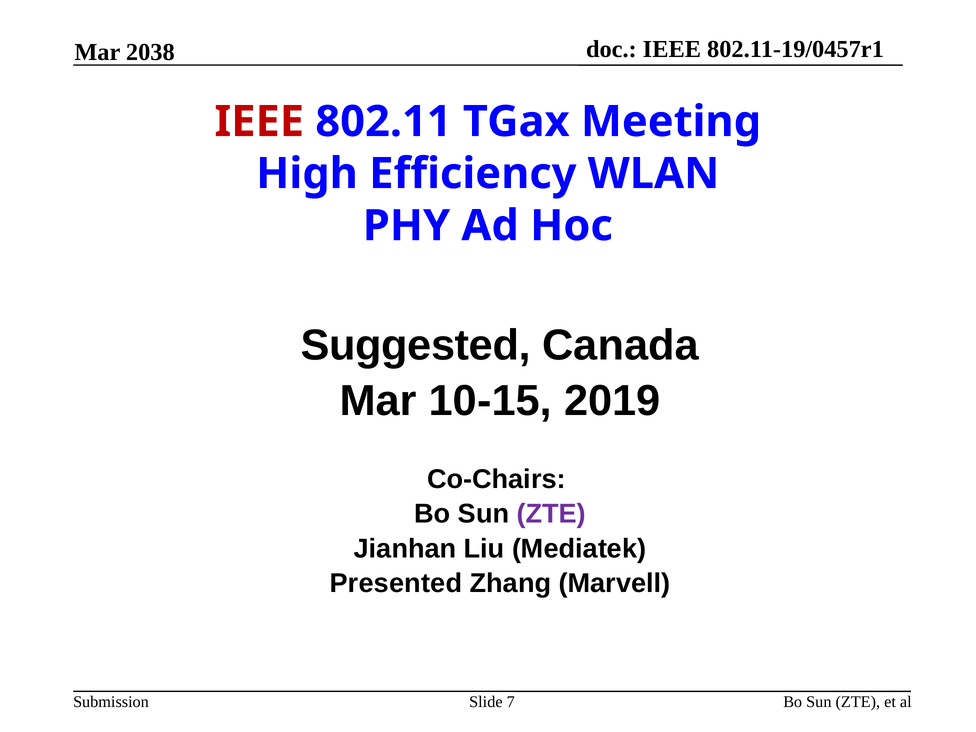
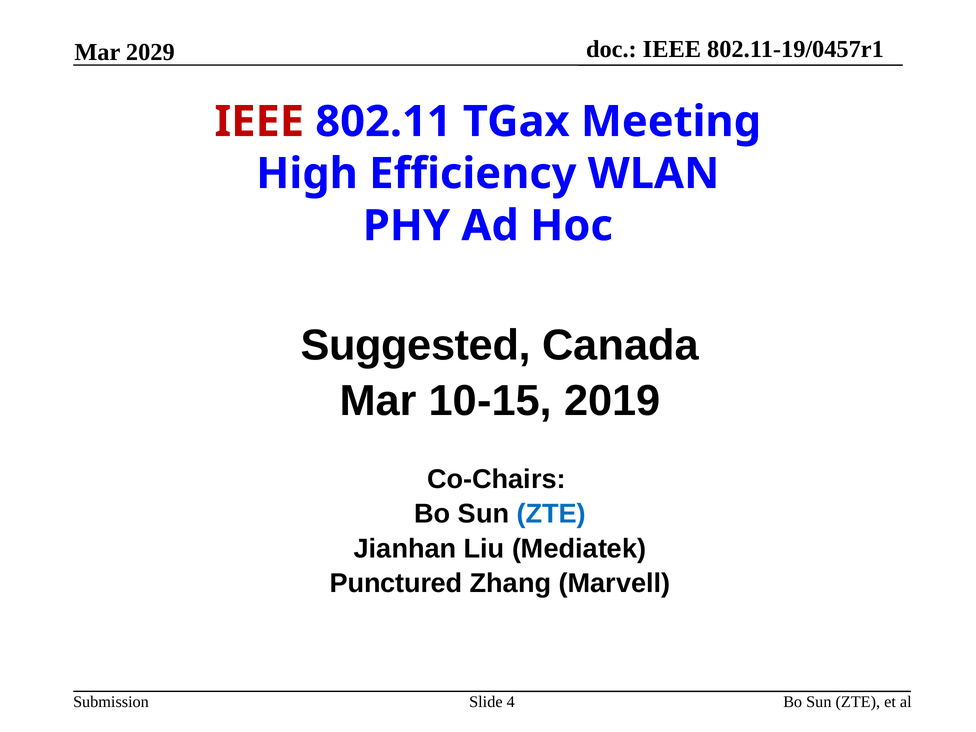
2038: 2038 -> 2029 (150, 52)
ZTE colour: purple -> blue (551, 514)
Presented: Presented -> Punctured (396, 583)
7: 7 -> 4 (511, 702)
